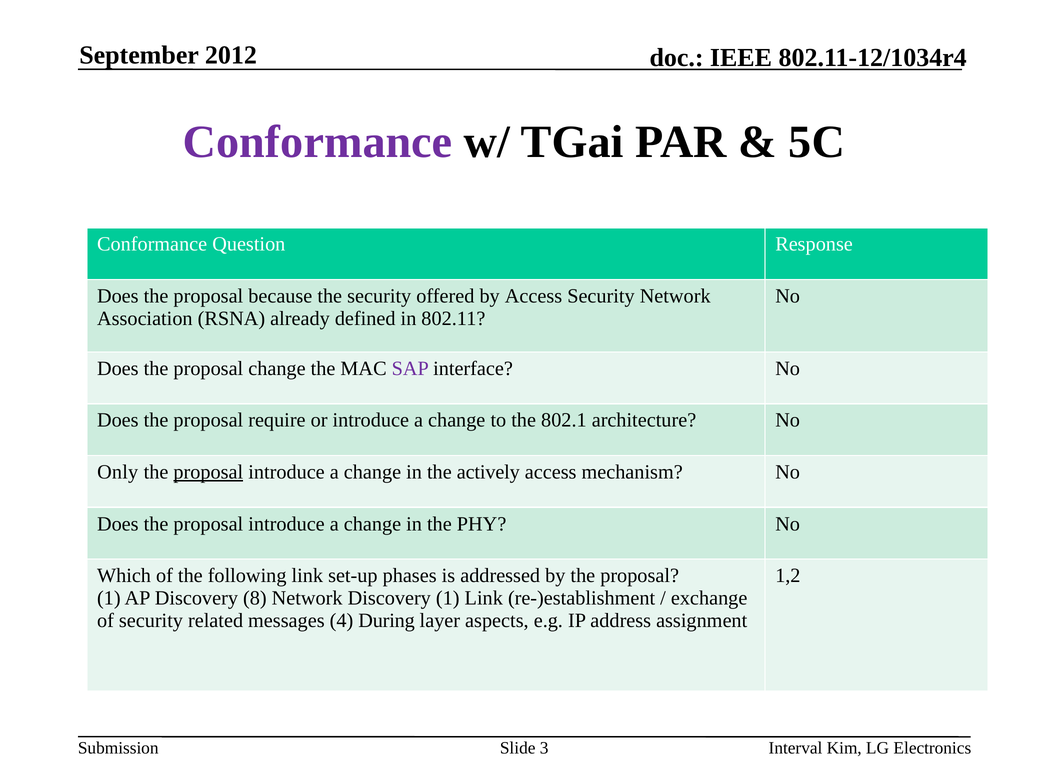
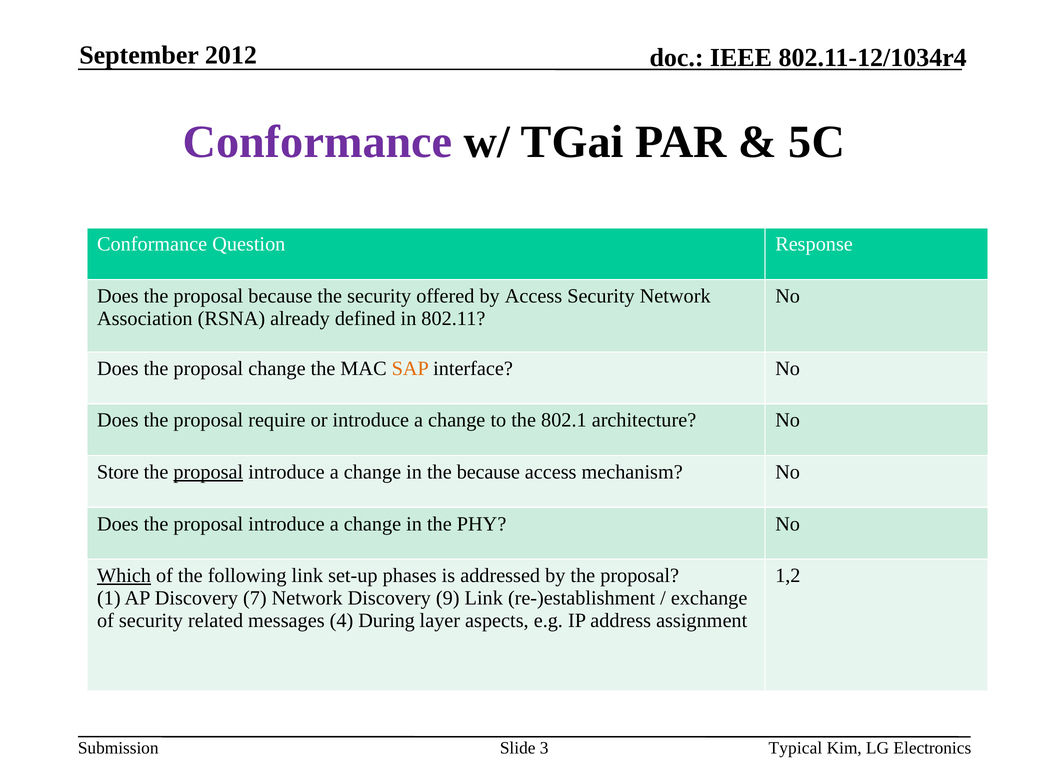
SAP colour: purple -> orange (410, 368)
Only: Only -> Store (118, 472)
the actively: actively -> because (488, 472)
Which underline: none -> present (124, 576)
8: 8 -> 7 (255, 598)
Discovery 1: 1 -> 9 (448, 598)
Interval: Interval -> Typical (795, 748)
